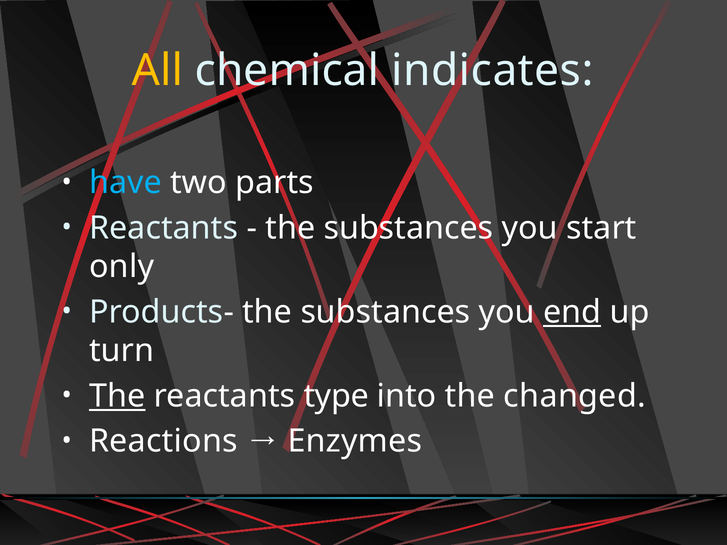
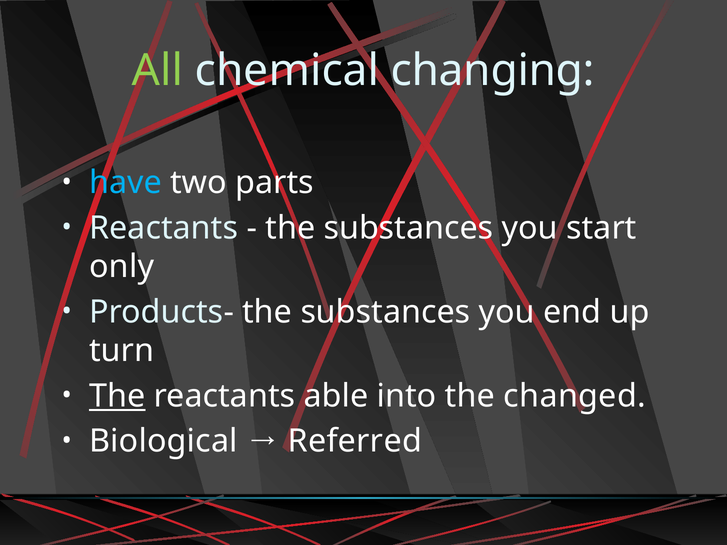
All colour: yellow -> light green (158, 70)
indicates: indicates -> changing (493, 70)
end underline: present -> none (572, 312)
type: type -> able (336, 396)
Reactions: Reactions -> Biological (163, 441)
Enzymes: Enzymes -> Referred (355, 441)
